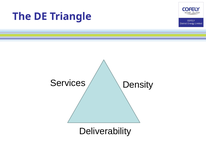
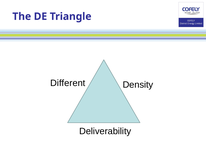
Services: Services -> Different (68, 83)
